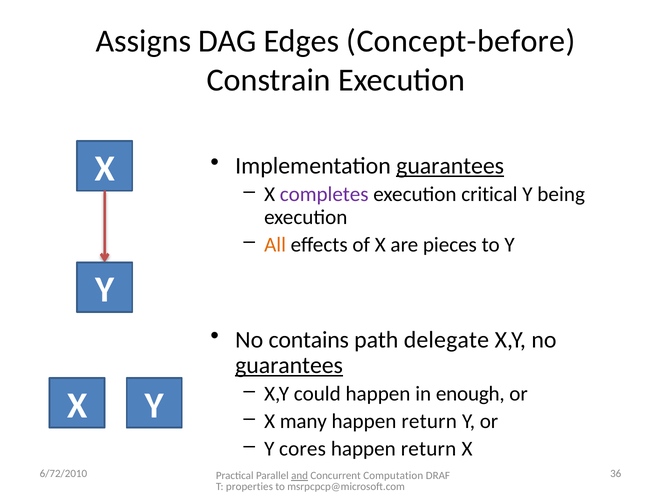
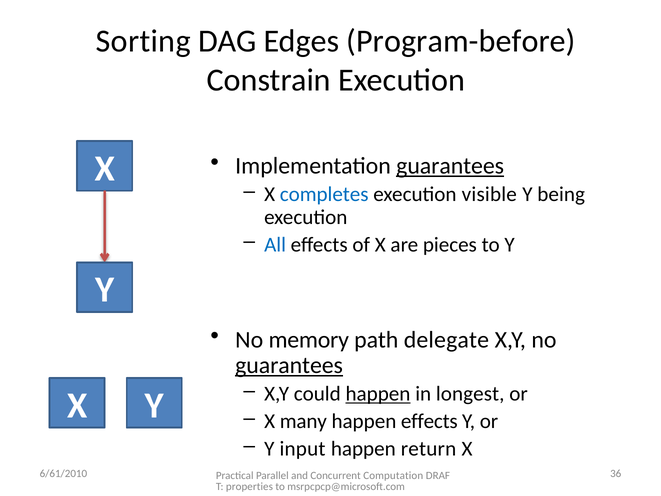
Assigns: Assigns -> Sorting (143, 41)
Concept-before: Concept-before -> Program-before (461, 41)
completes colour: purple -> blue (324, 194)
critical: critical -> visible (489, 194)
All colour: orange -> blue (275, 245)
contains: contains -> memory (309, 339)
happen underline: none -> present (378, 394)
enough: enough -> longest (470, 394)
return: return -> effects (429, 421)
cores: cores -> input (302, 449)
6/72/2010: 6/72/2010 -> 6/61/2010 (63, 473)
and underline: present -> none (300, 475)
